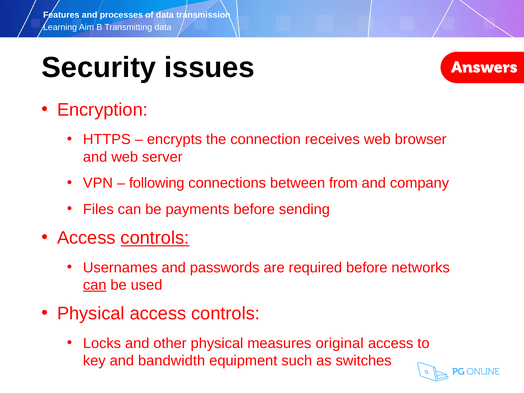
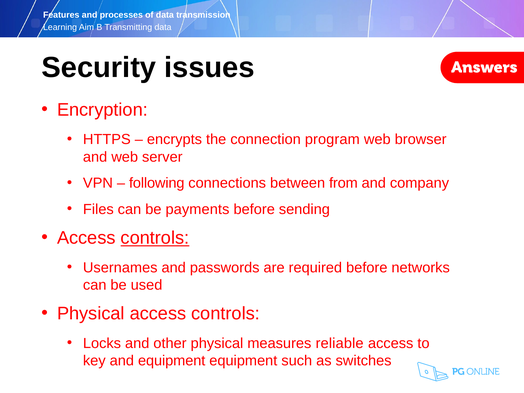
receives: receives -> program (332, 139)
can underline: present -> none (95, 285)
original: original -> reliable (340, 343)
and bandwidth: bandwidth -> equipment (172, 361)
